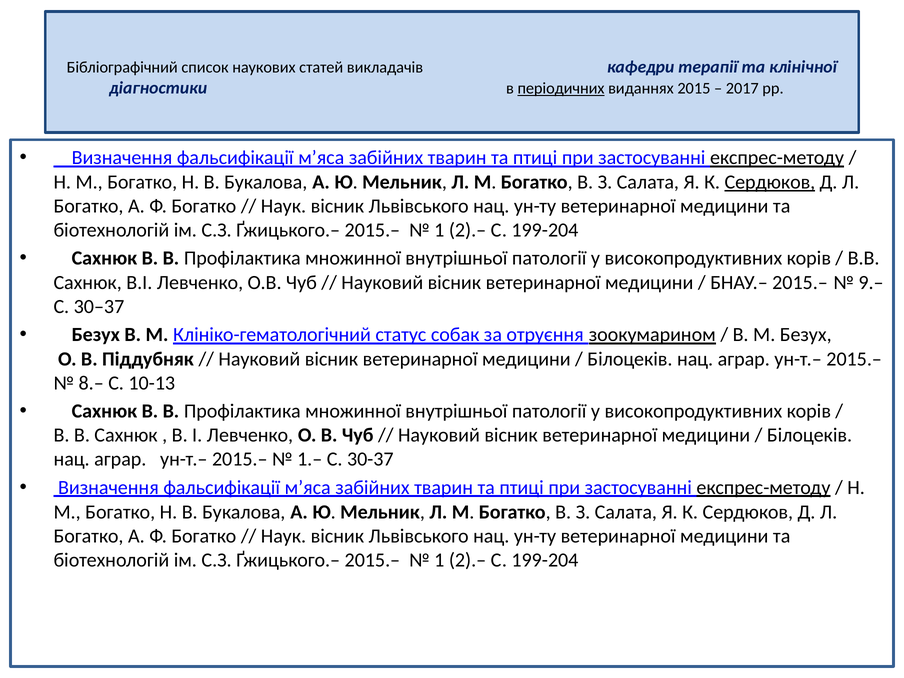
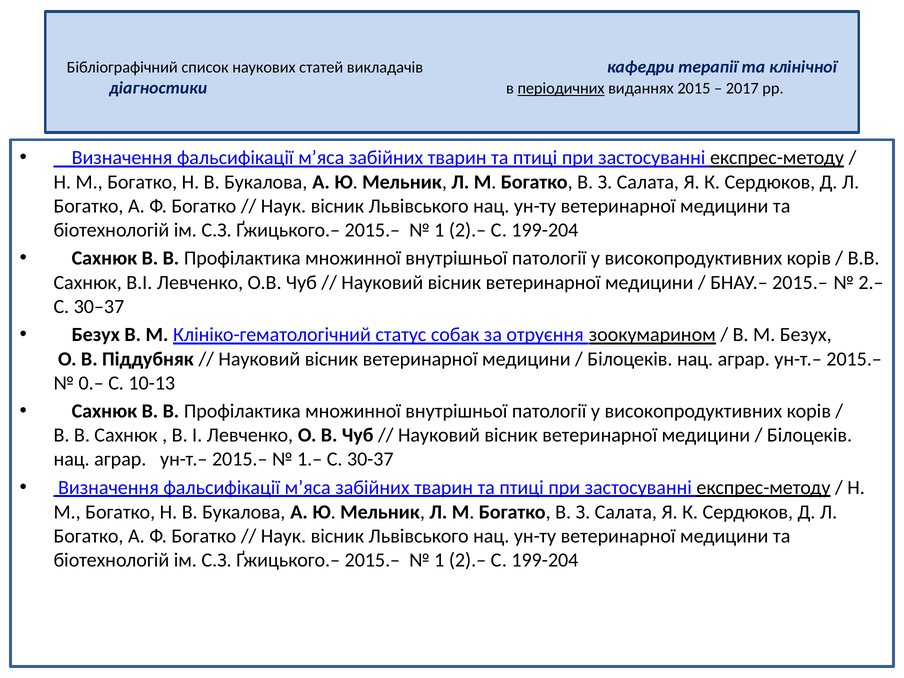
Сердюков underline: present -> none (770, 182)
9.–: 9.– -> 2.– (871, 282)
8.–: 8.– -> 0.– (91, 383)
